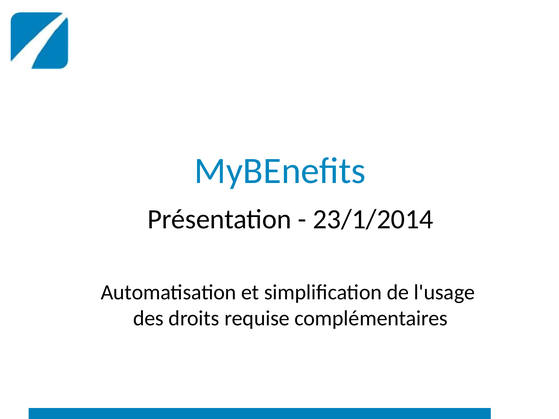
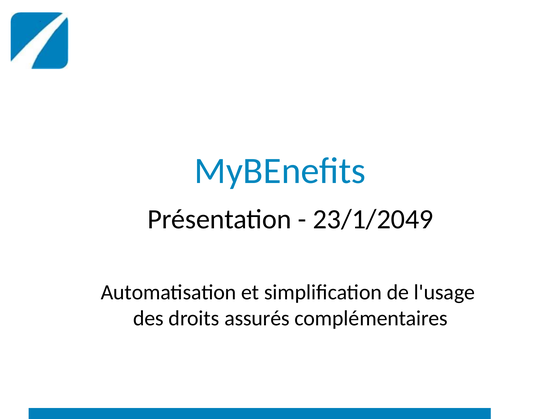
23/1/2014: 23/1/2014 -> 23/1/2049 (373, 219)
requise: requise -> assurés (257, 318)
